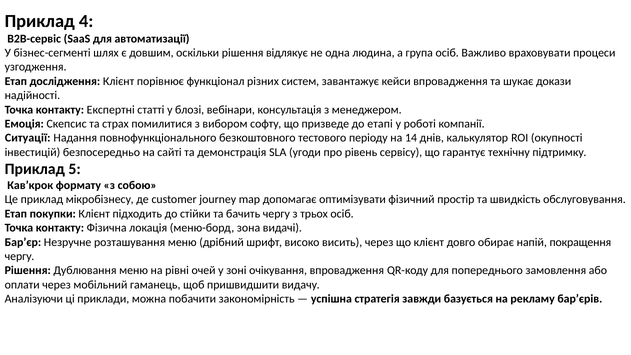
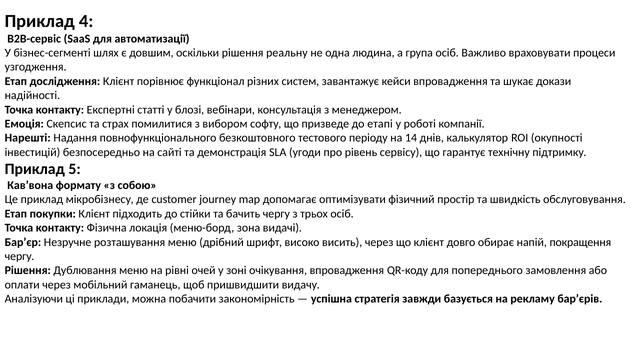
відлякує: відлякує -> реальну (287, 53)
Ситуації: Ситуації -> Нарешті (28, 138)
Кав’крок: Кав’крок -> Кав’вона (30, 185)
